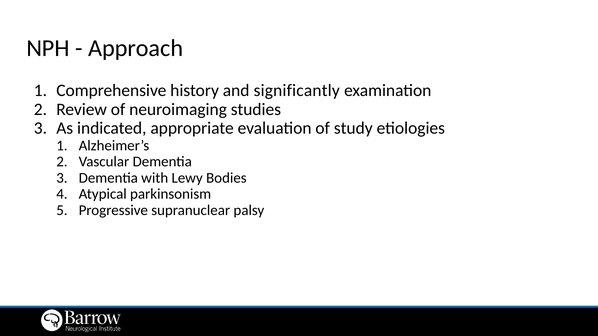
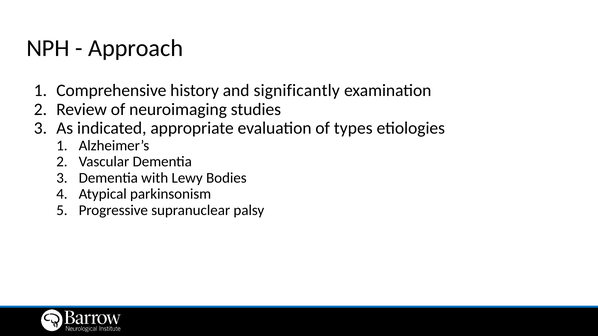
study: study -> types (353, 128)
